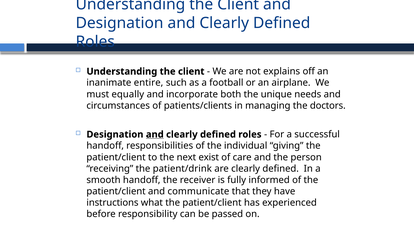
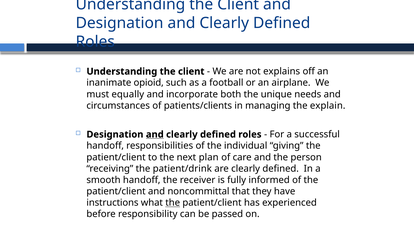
entire: entire -> opioid (149, 83)
doctors: doctors -> explain (328, 106)
exist: exist -> plan (209, 157)
communicate: communicate -> noncommittal (198, 191)
the underline: none -> present (173, 203)
